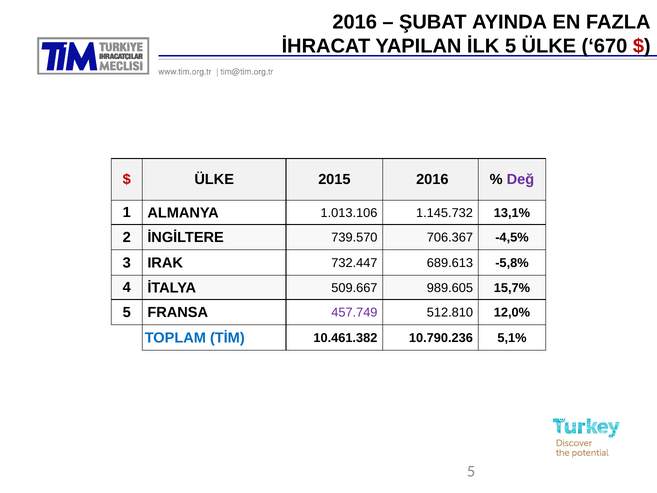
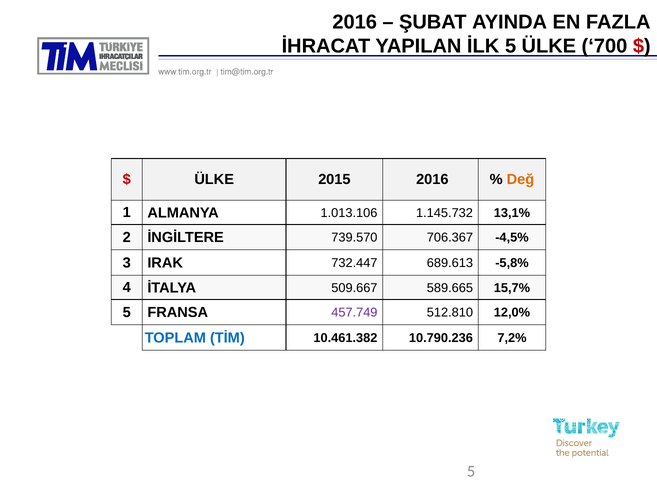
670: 670 -> 700 (604, 46)
Değ colour: purple -> orange (520, 180)
989.605: 989.605 -> 589.665 (450, 288)
5,1%: 5,1% -> 7,2% (512, 338)
